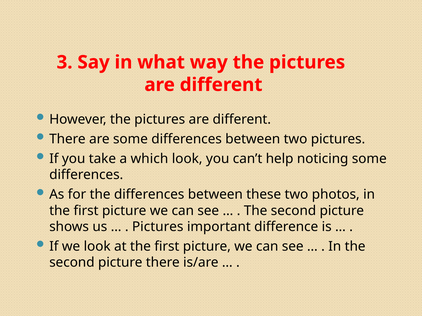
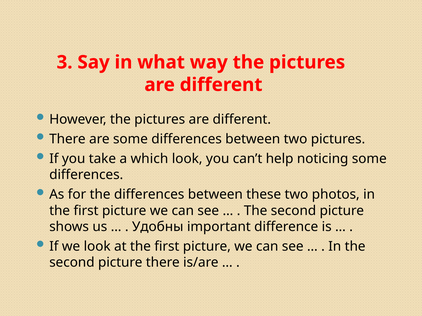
Pictures: Pictures -> Удобны (158, 227)
